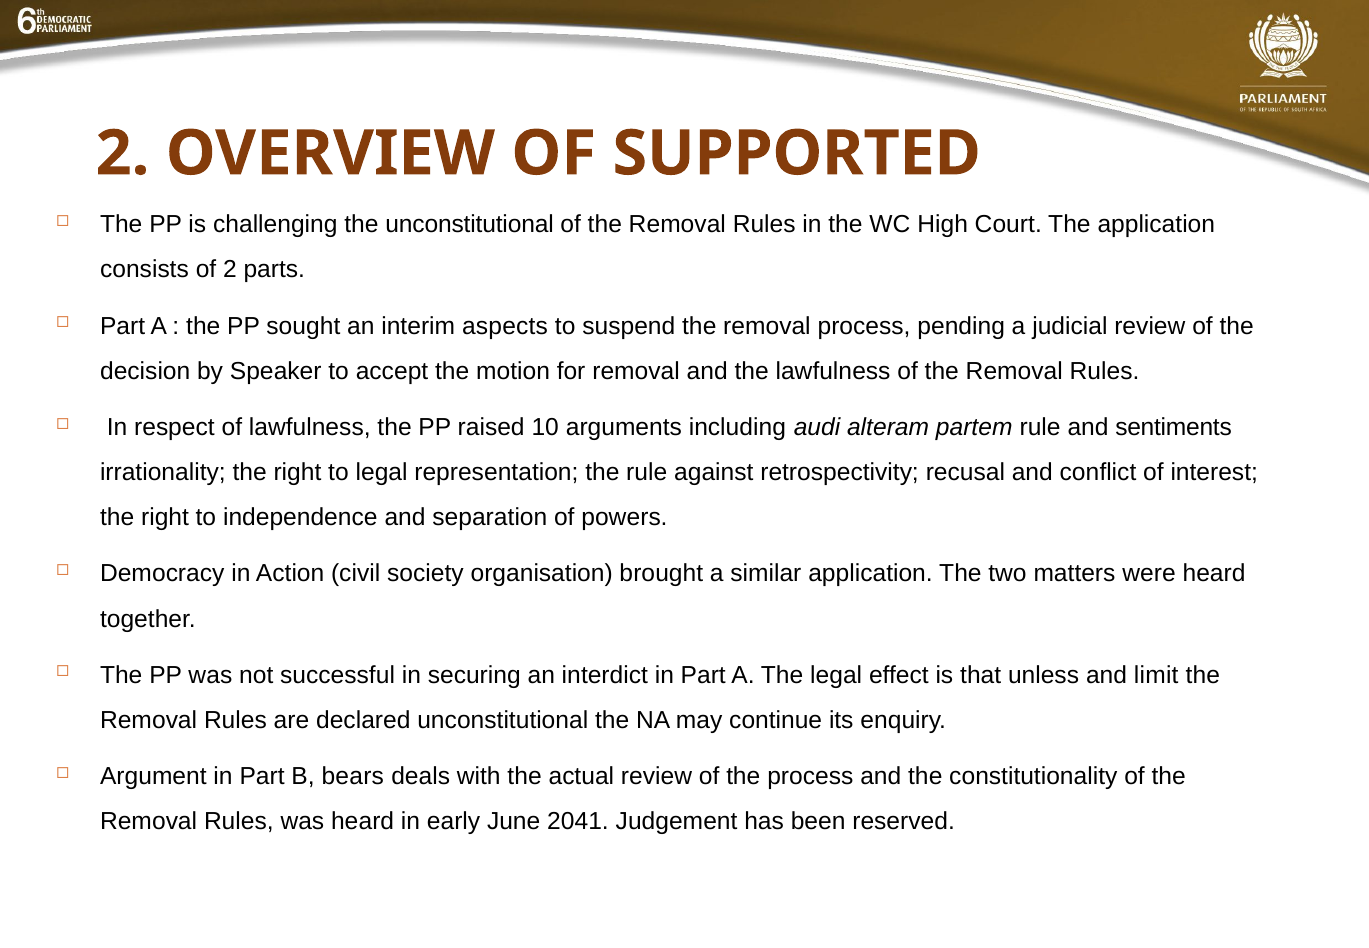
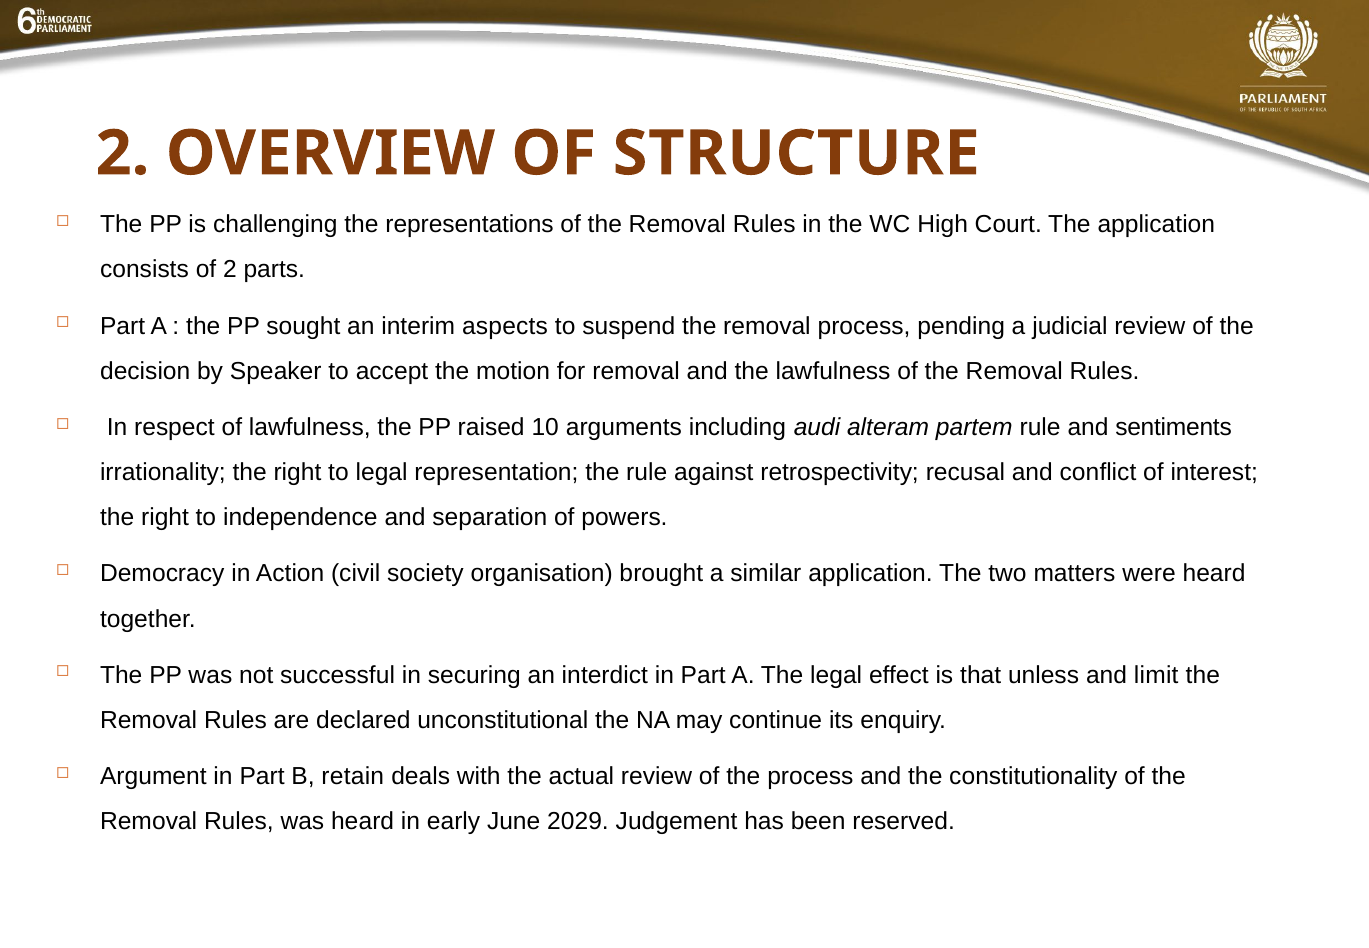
SUPPORTED: SUPPORTED -> STRUCTURE (796, 154)
the unconstitutional: unconstitutional -> representations (470, 225)
bears: bears -> retain (353, 776)
2041: 2041 -> 2029 (578, 821)
